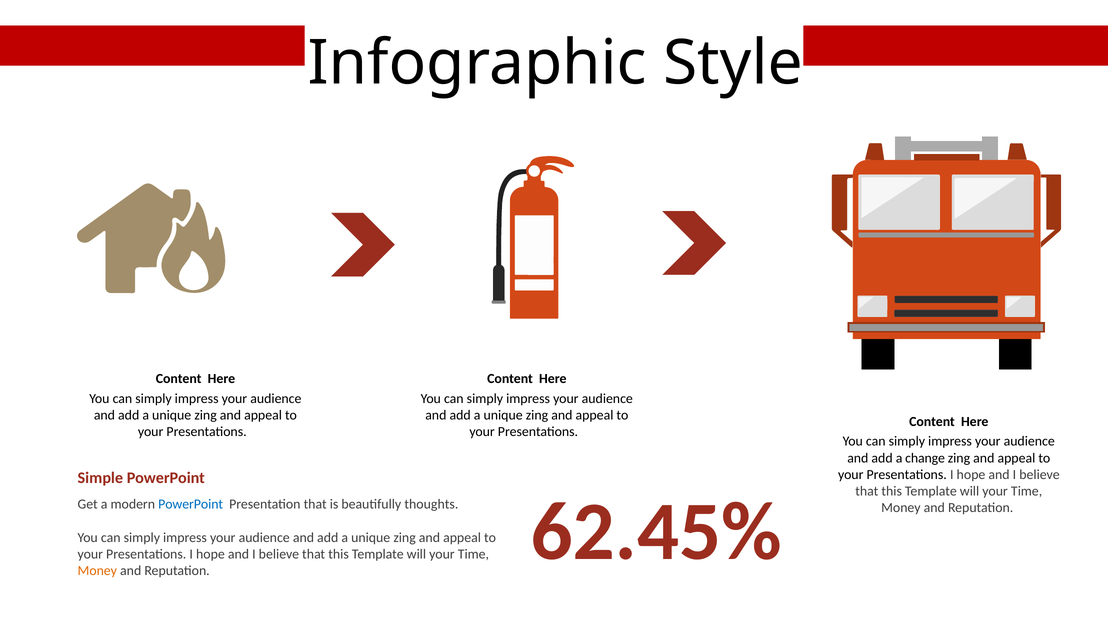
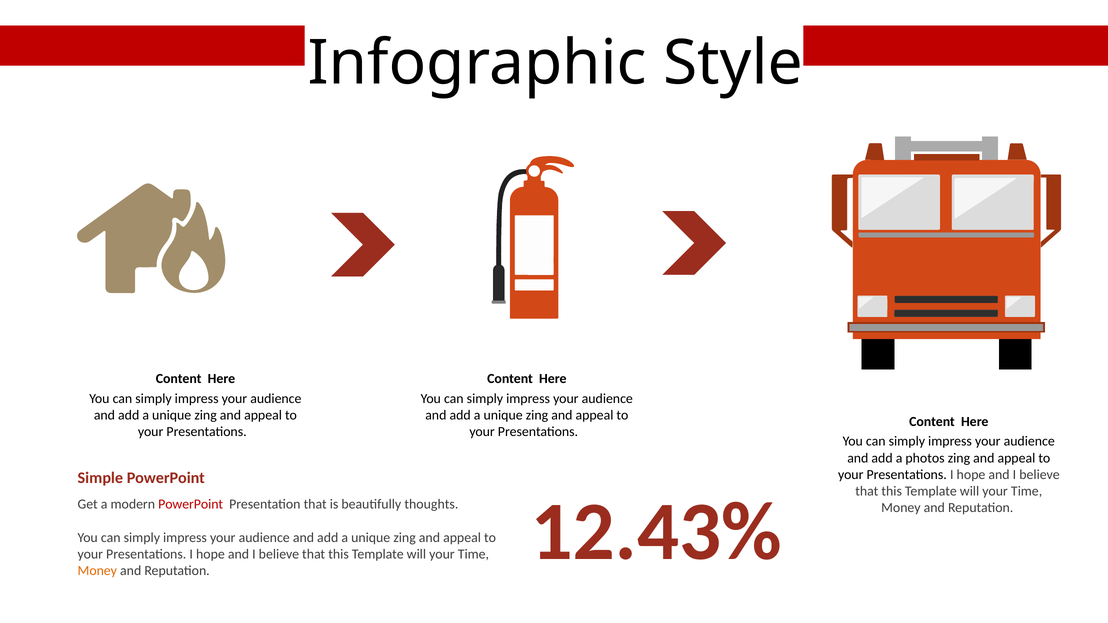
change: change -> photos (925, 458)
62.45%: 62.45% -> 12.43% (656, 532)
PowerPoint colour: blue -> red (191, 505)
